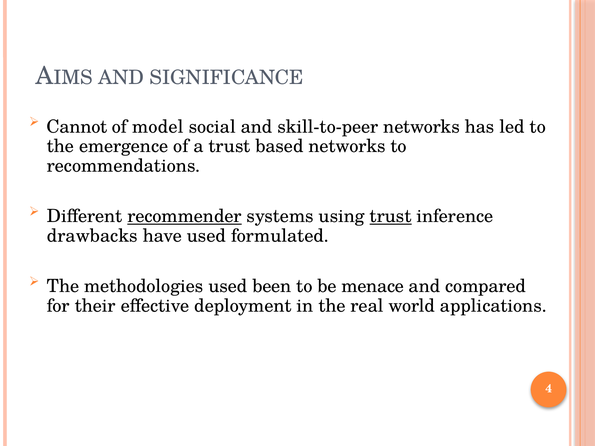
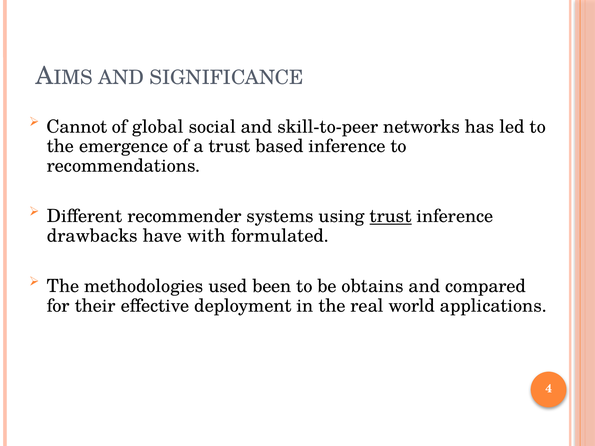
model: model -> global (158, 127)
based networks: networks -> inference (347, 146)
recommender underline: present -> none (185, 216)
have used: used -> with (206, 236)
menace: menace -> obtains (373, 286)
